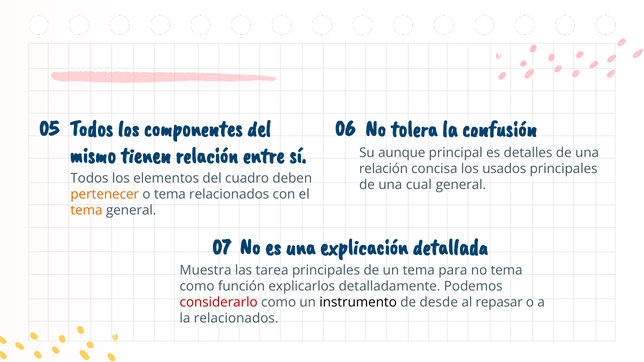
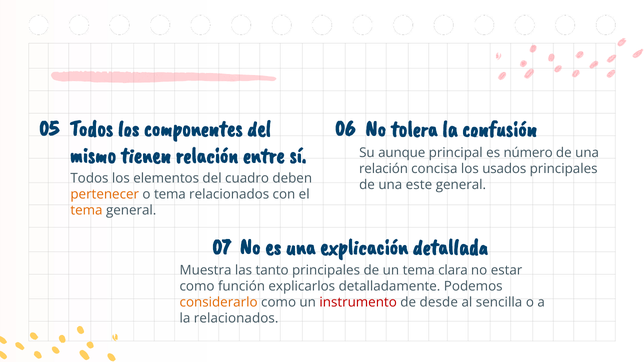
detalles: detalles -> número (528, 153)
cual: cual -> este (419, 185)
tarea: tarea -> tanto (272, 270)
para: para -> clara (453, 270)
no tema: tema -> estar (507, 270)
considerarlo colour: red -> orange (219, 303)
instrumento colour: black -> red (358, 303)
repasar: repasar -> sencilla (499, 303)
